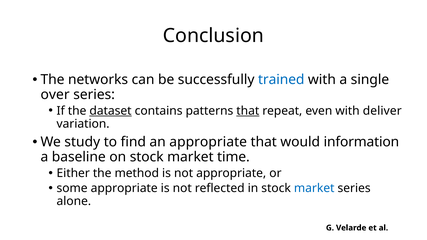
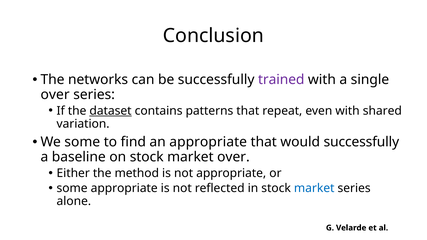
trained colour: blue -> purple (281, 80)
that underline: present -> none (248, 111)
deliver: deliver -> shared (382, 111)
We study: study -> some (82, 142)
would information: information -> successfully (361, 142)
market time: time -> over (233, 157)
